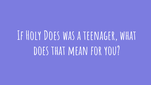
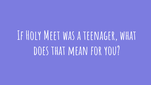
Holy Does: Does -> Meet (52, 36)
